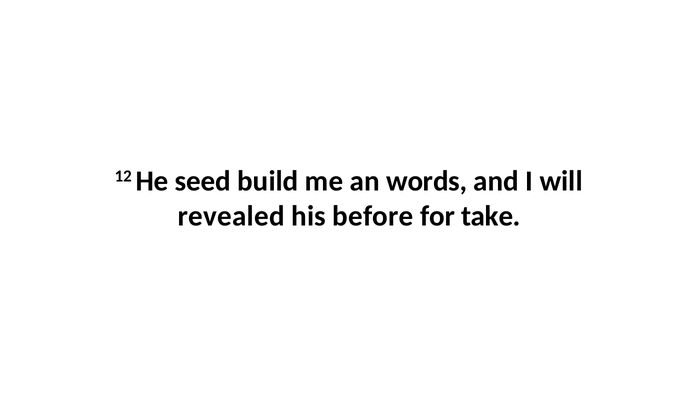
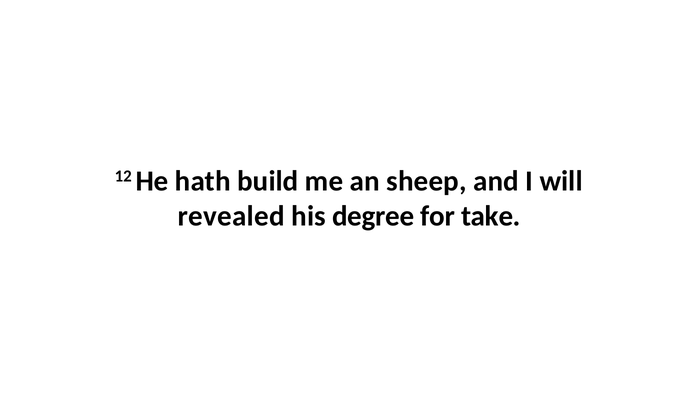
seed: seed -> hath (203, 181)
words: words -> sheep (426, 181)
before: before -> degree (373, 216)
